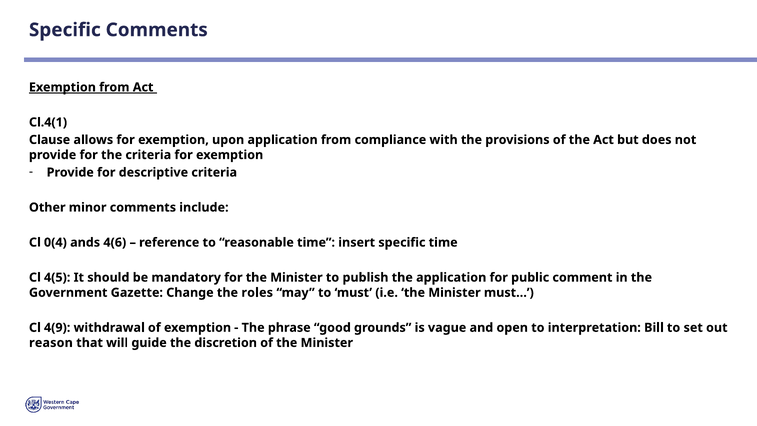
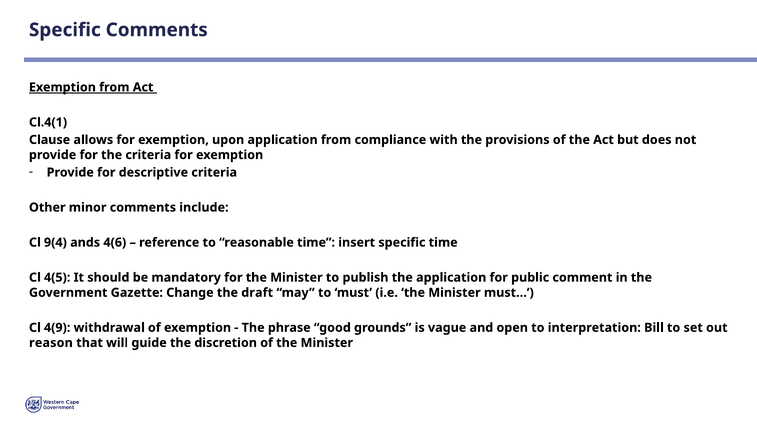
0(4: 0(4 -> 9(4 (55, 242)
roles: roles -> draft (257, 292)
